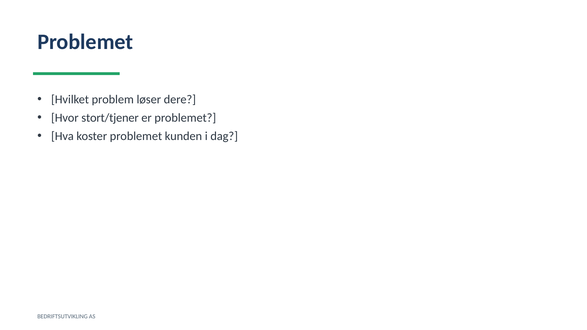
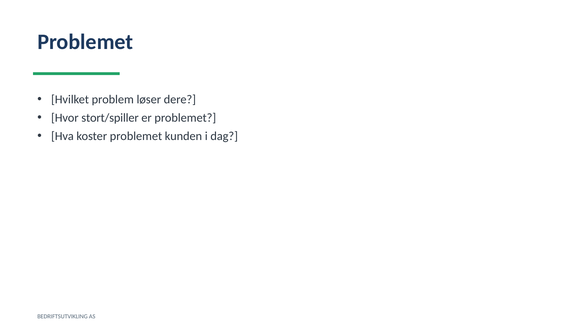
stort/tjener: stort/tjener -> stort/spiller (110, 118)
